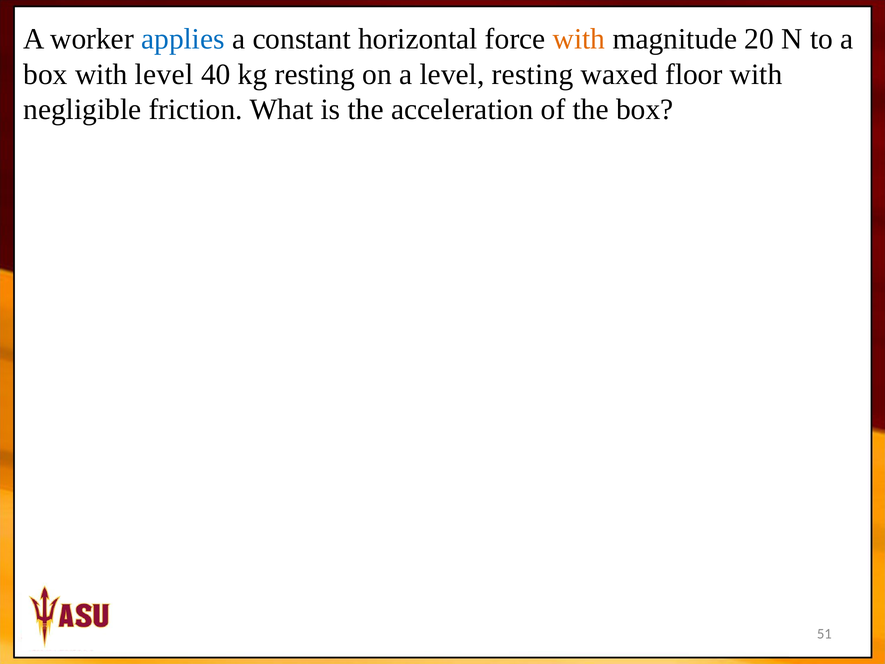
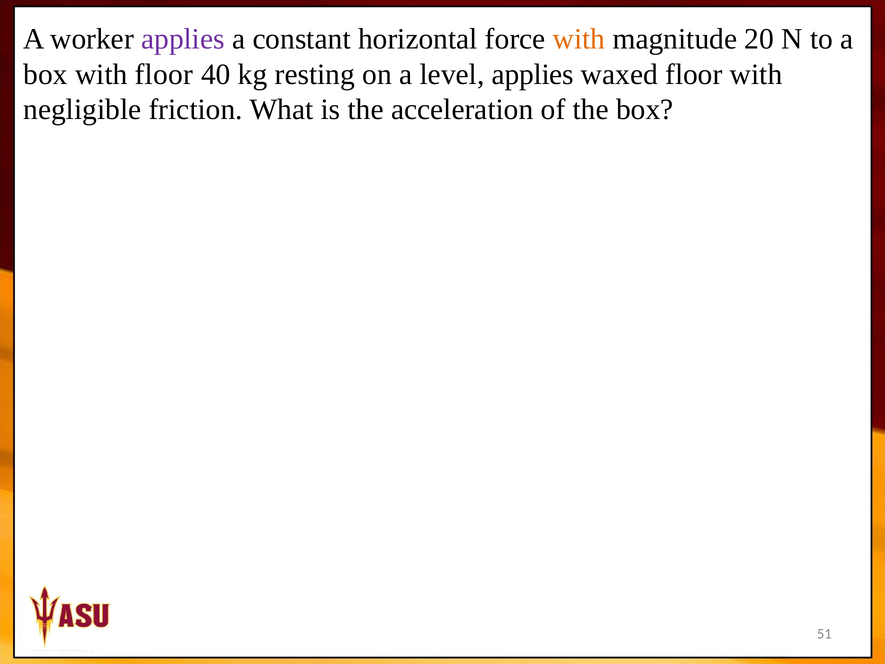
applies colour: blue -> purple (183, 39)
with level: level -> floor (164, 74)
level resting: resting -> applies (533, 74)
